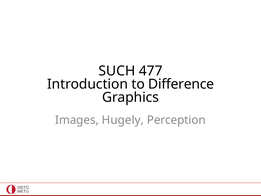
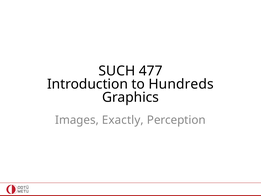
Difference: Difference -> Hundreds (181, 84)
Hugely: Hugely -> Exactly (123, 120)
